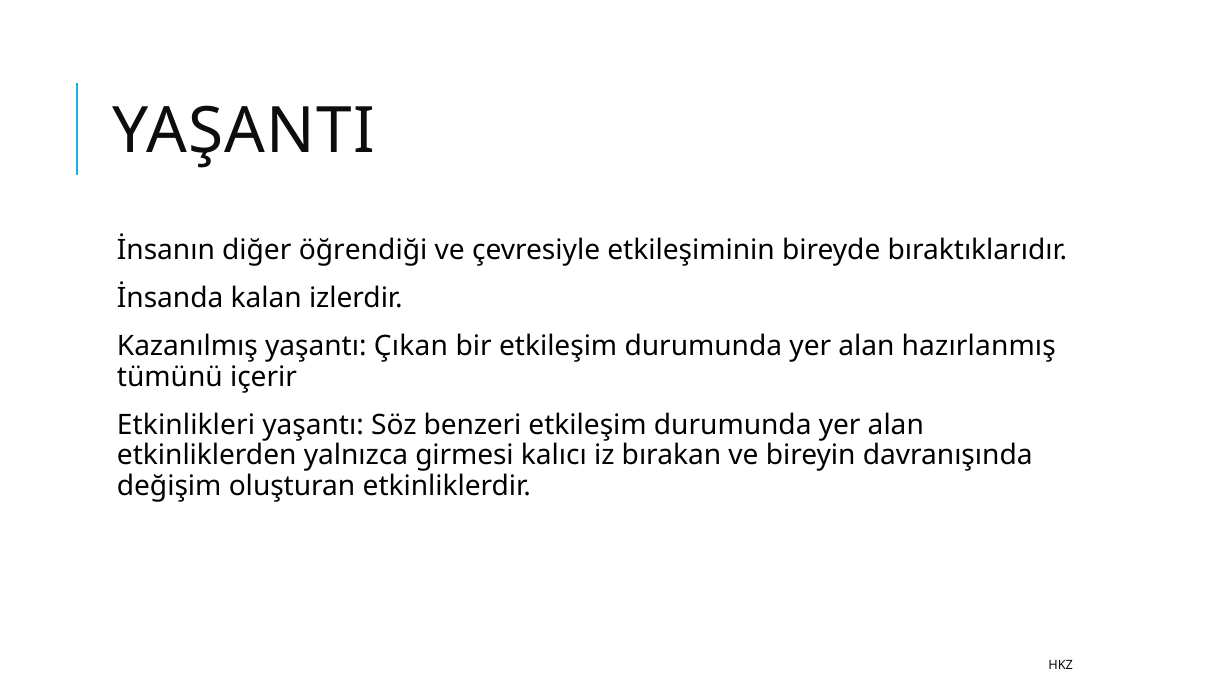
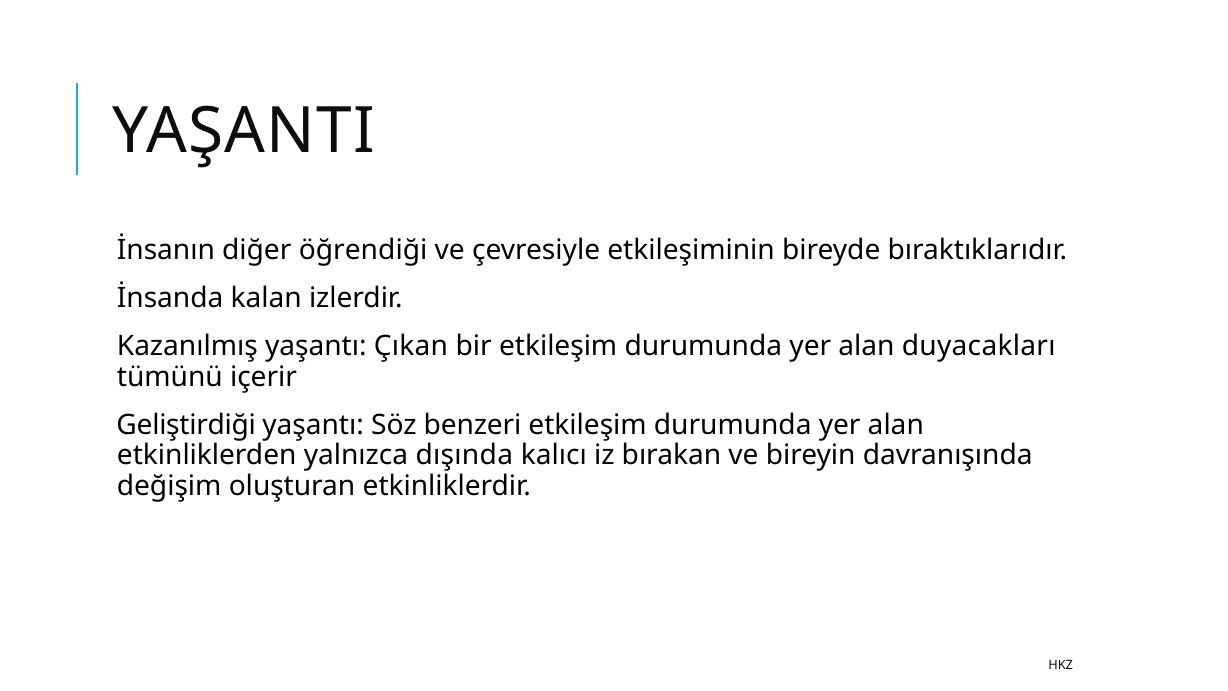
hazırlanmış: hazırlanmış -> duyacakları (979, 346)
Etkinlikleri: Etkinlikleri -> Geliştirdiği (186, 425)
girmesi: girmesi -> dışında (464, 456)
